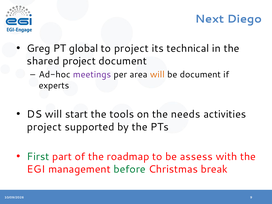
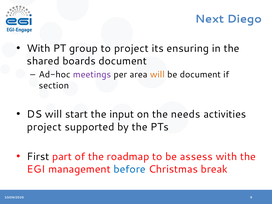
Greg: Greg -> With (39, 48)
global: global -> group (83, 48)
technical: technical -> ensuring (188, 48)
shared project: project -> boards (79, 61)
experts: experts -> section (54, 85)
tools: tools -> input (122, 114)
First colour: green -> black (38, 157)
before colour: green -> blue (130, 169)
